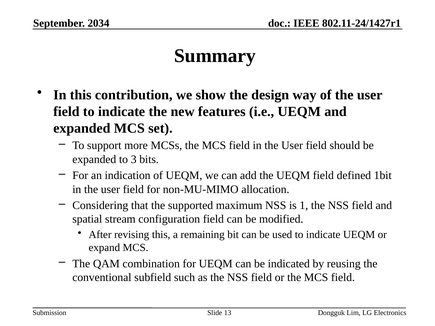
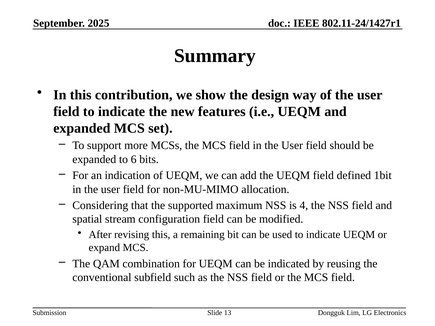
2034: 2034 -> 2025 (98, 23)
3: 3 -> 6 (134, 159)
1: 1 -> 4 (304, 206)
